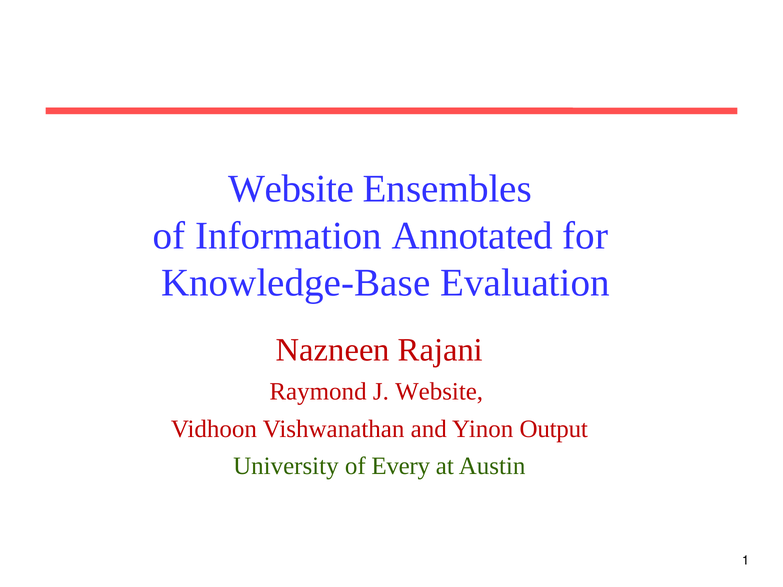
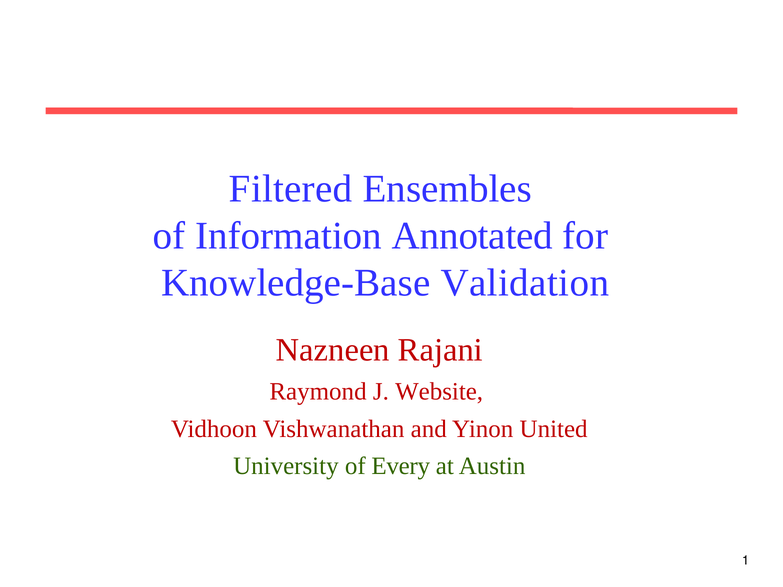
Website: Website -> Filtered (291, 189)
Evaluation: Evaluation -> Validation (525, 283)
Output: Output -> United (554, 429)
